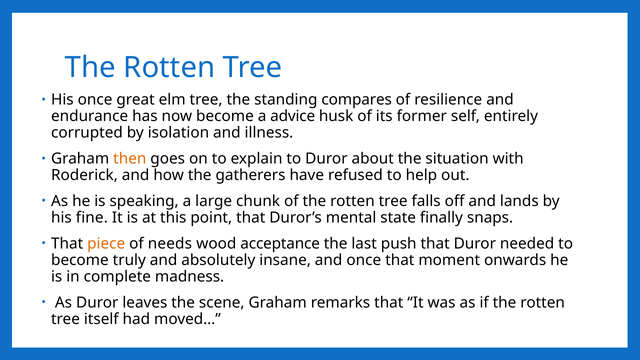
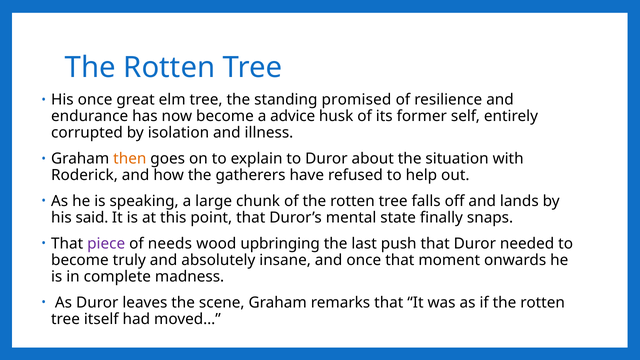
compares: compares -> promised (357, 100)
fine: fine -> said (92, 218)
piece colour: orange -> purple (106, 244)
acceptance: acceptance -> upbringing (280, 244)
